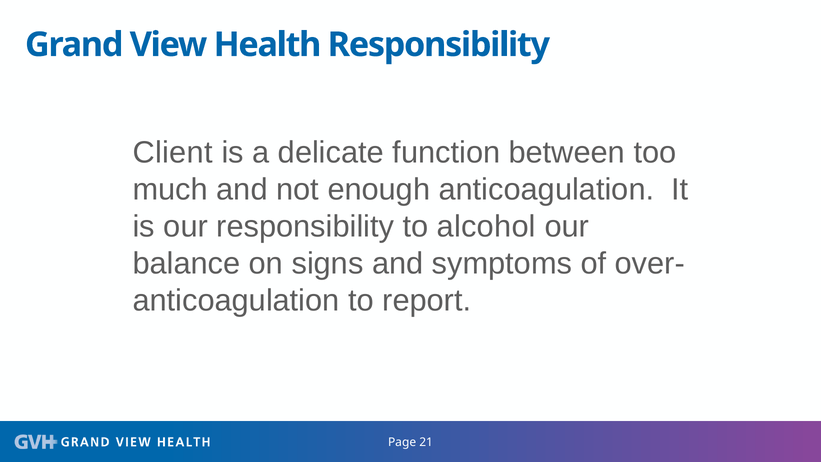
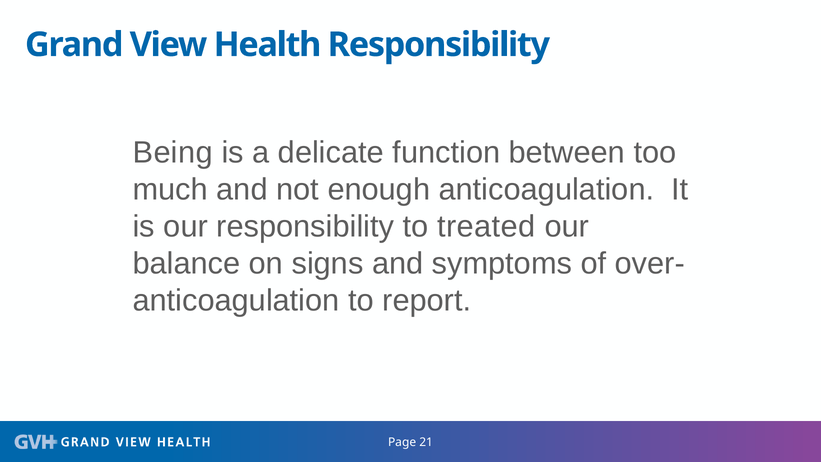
Client: Client -> Being (173, 153)
alcohol: alcohol -> treated (486, 226)
